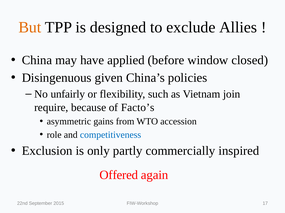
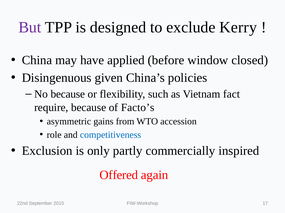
But colour: orange -> purple (30, 27)
Allies: Allies -> Kerry (238, 27)
No unfairly: unfairly -> because (68, 94)
join: join -> fact (232, 94)
